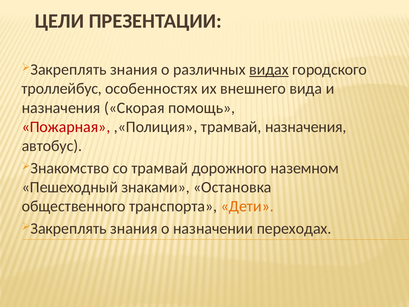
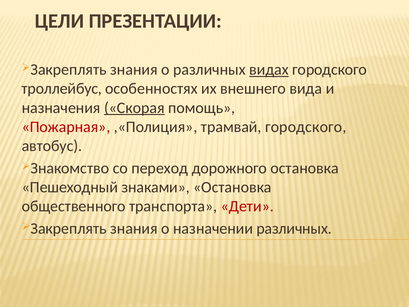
Скорая underline: none -> present (134, 108)
трамвай назначения: назначения -> городского (306, 127)
со трамвай: трамвай -> переход (160, 168)
дорожного наземном: наземном -> остановка (305, 168)
Дети colour: orange -> red (247, 206)
назначении переходах: переходах -> различных (294, 228)
